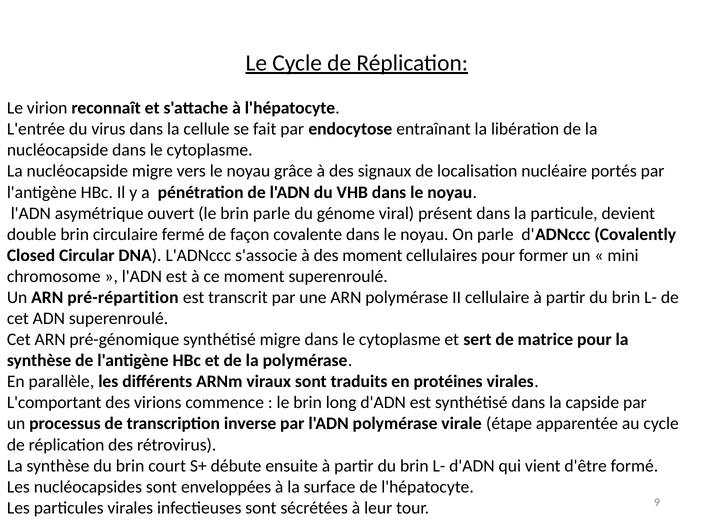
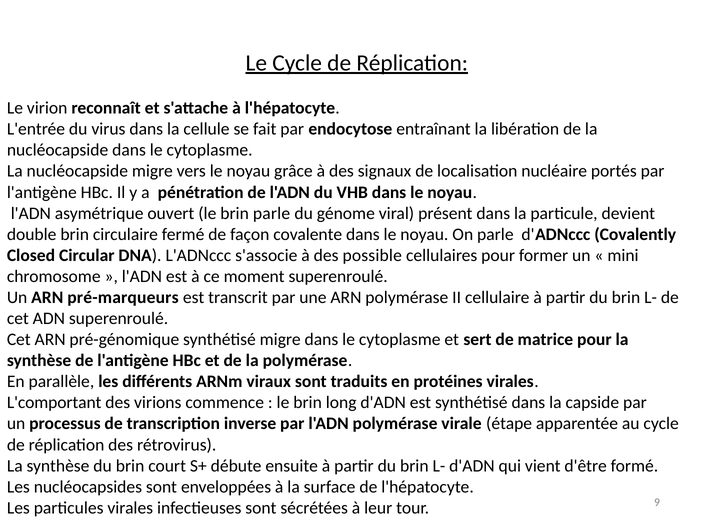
des moment: moment -> possible (372, 256)
pré-répartition: pré-répartition -> pré-marqueurs (123, 298)
